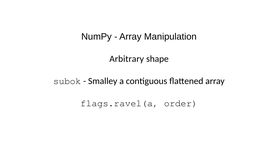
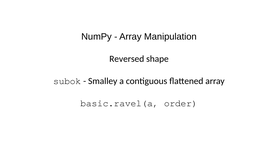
Arbitrary: Arbitrary -> Reversed (127, 59)
flags.ravel(a: flags.ravel(a -> basic.ravel(a (119, 103)
